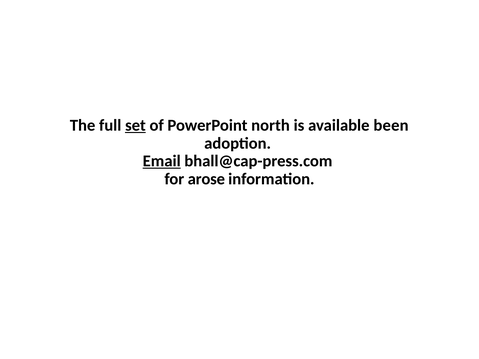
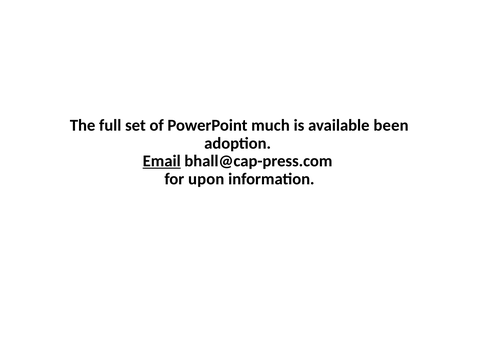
set underline: present -> none (135, 125)
north: north -> much (270, 125)
arose: arose -> upon (206, 179)
